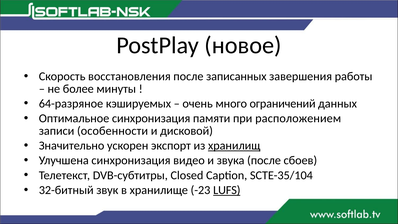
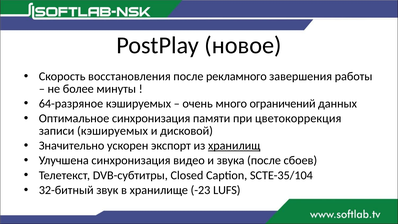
записанных: записанных -> рекламного (236, 76)
расположением: расположением -> цветокоррекция (298, 118)
записи особенности: особенности -> кэшируемых (112, 131)
LUFS underline: present -> none (227, 190)
